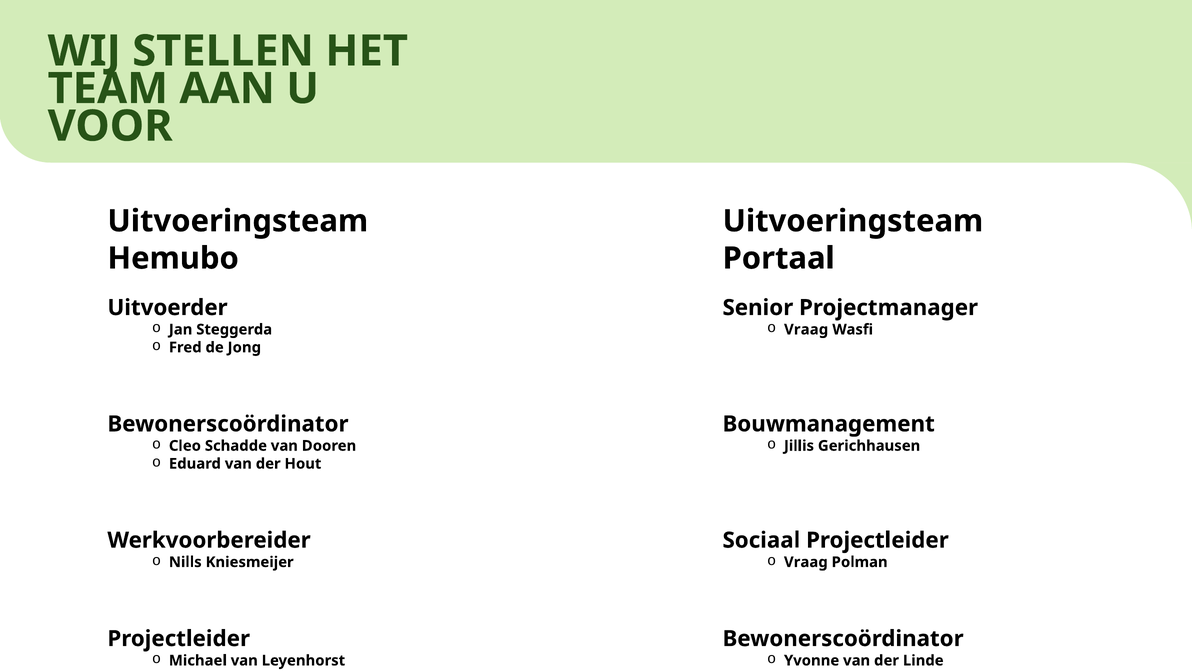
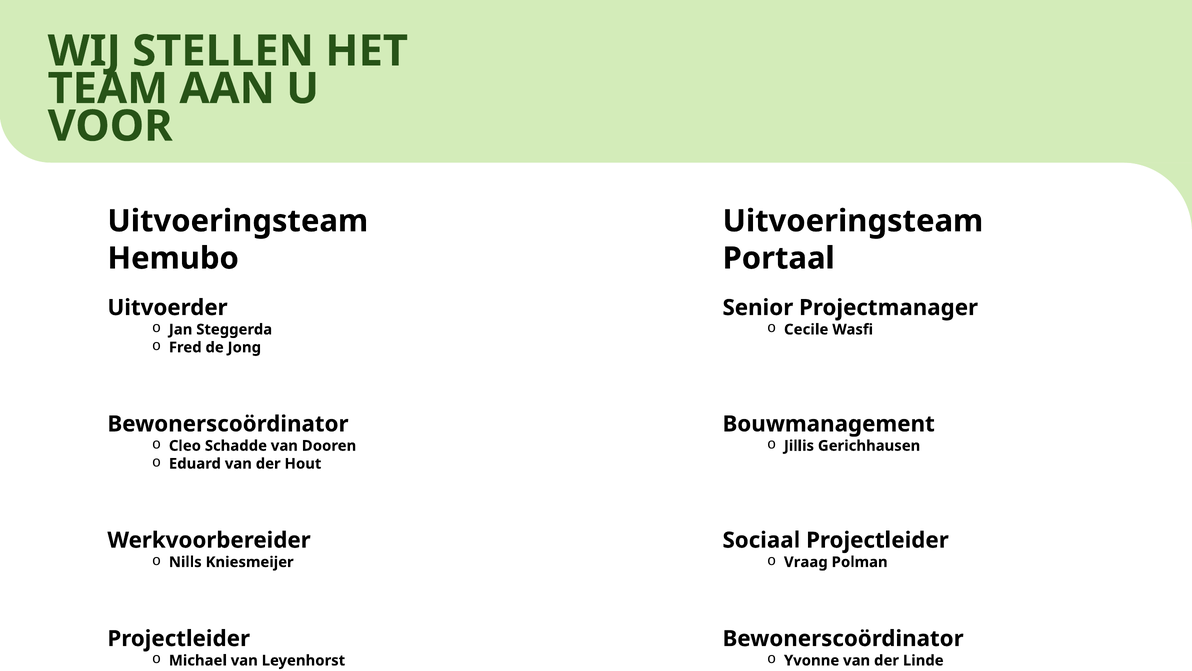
Vraag: Vraag -> Cecile (806, 329)
